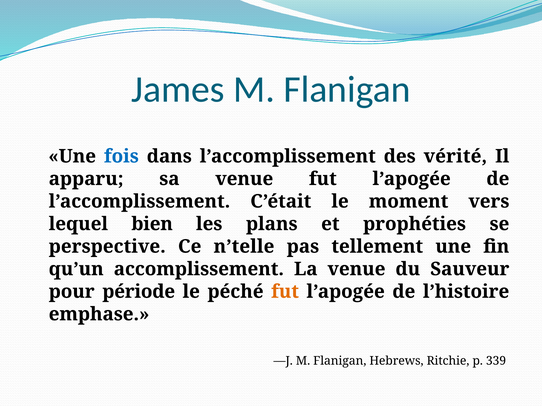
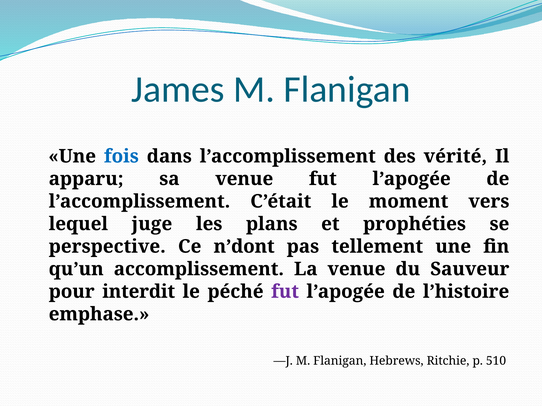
bien: bien -> juge (152, 224)
n’telle: n’telle -> n’dont (244, 247)
période: période -> interdit (139, 292)
fut colour: orange -> purple (285, 292)
339: 339 -> 510 (496, 361)
